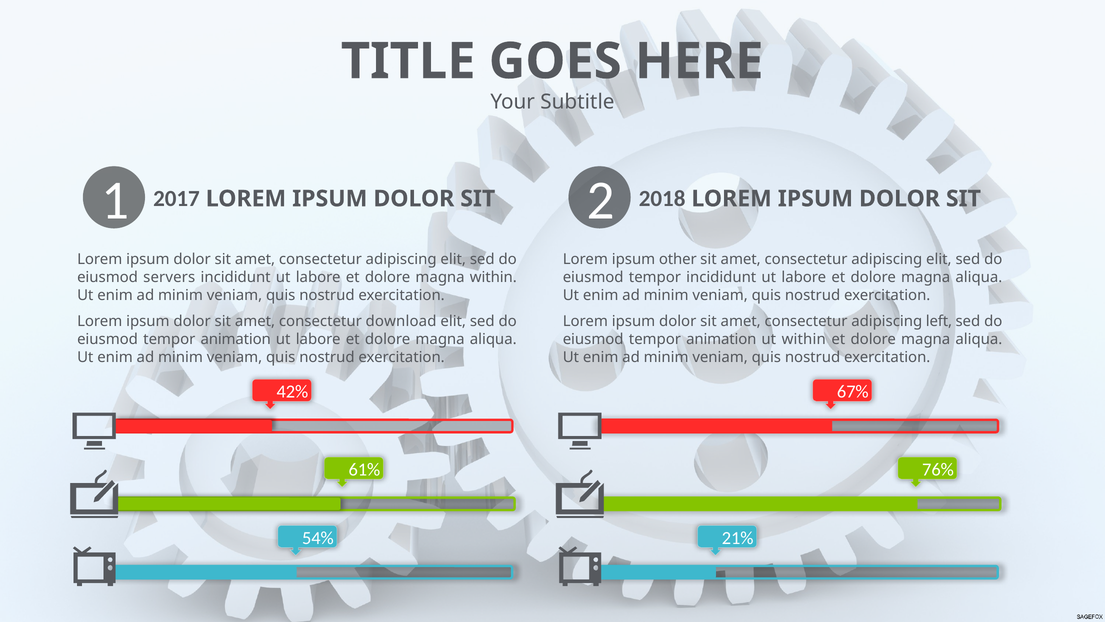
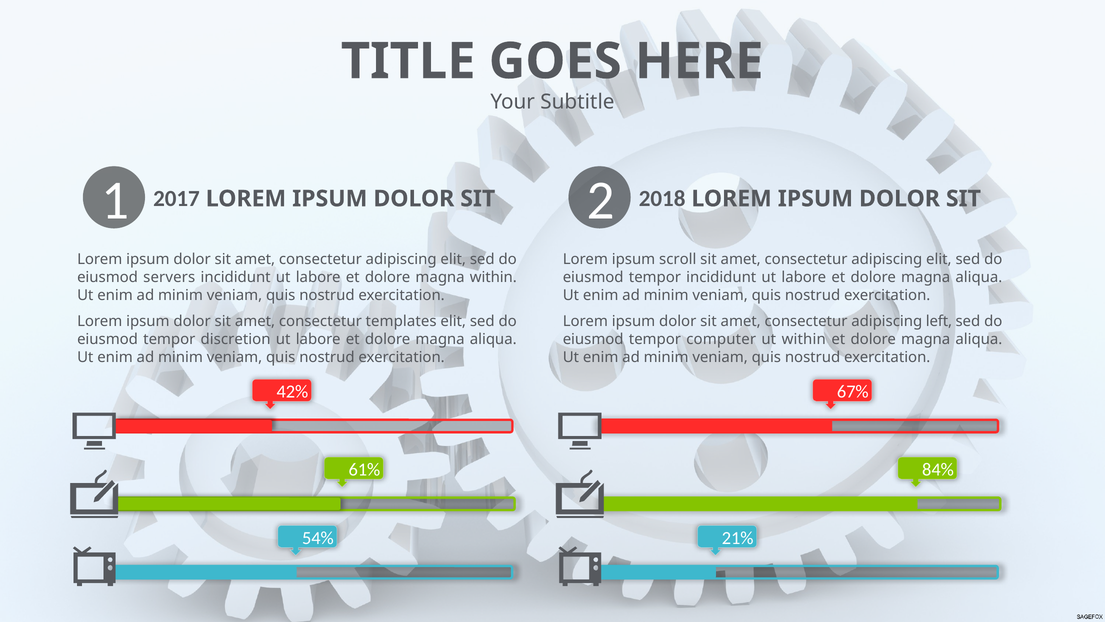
other: other -> scroll (678, 259)
download: download -> templates (401, 321)
animation: animation -> discretion (236, 339)
animation: animation -> computer (721, 339)
76%: 76% -> 84% (938, 469)
